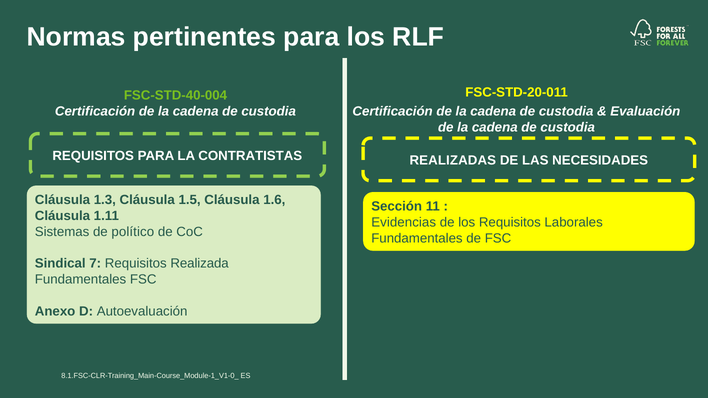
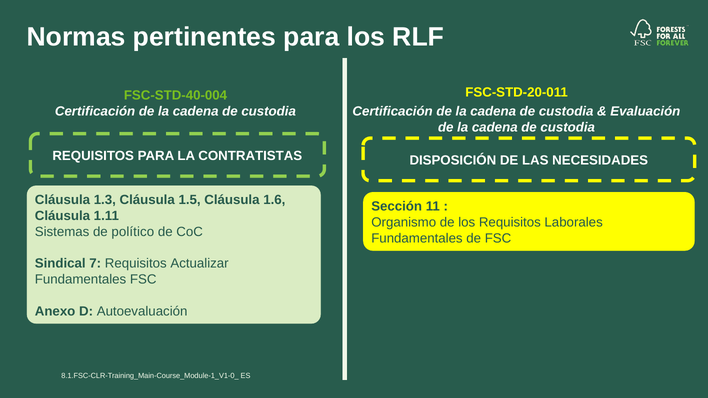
REALIZADAS: REALIZADAS -> DISPOSICIÓN (453, 160)
Evidencias: Evidencias -> Organismo (404, 222)
Realizada: Realizada -> Actualizar (200, 264)
